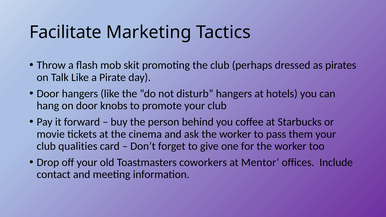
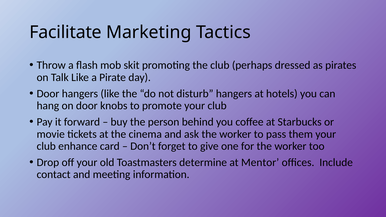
qualities: qualities -> enhance (78, 146)
coworkers: coworkers -> determine (203, 162)
